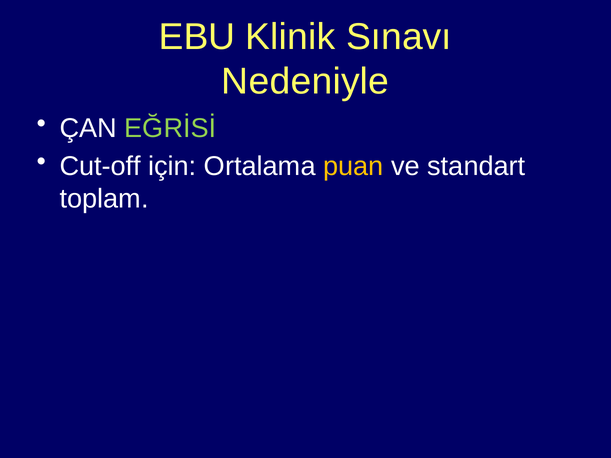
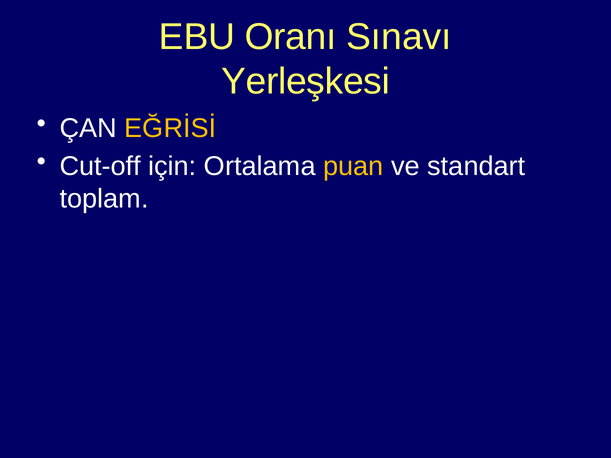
Klinik: Klinik -> Oranı (291, 37)
Nedeniyle: Nedeniyle -> Yerleşkesi (306, 82)
EĞRİSİ colour: light green -> yellow (170, 128)
